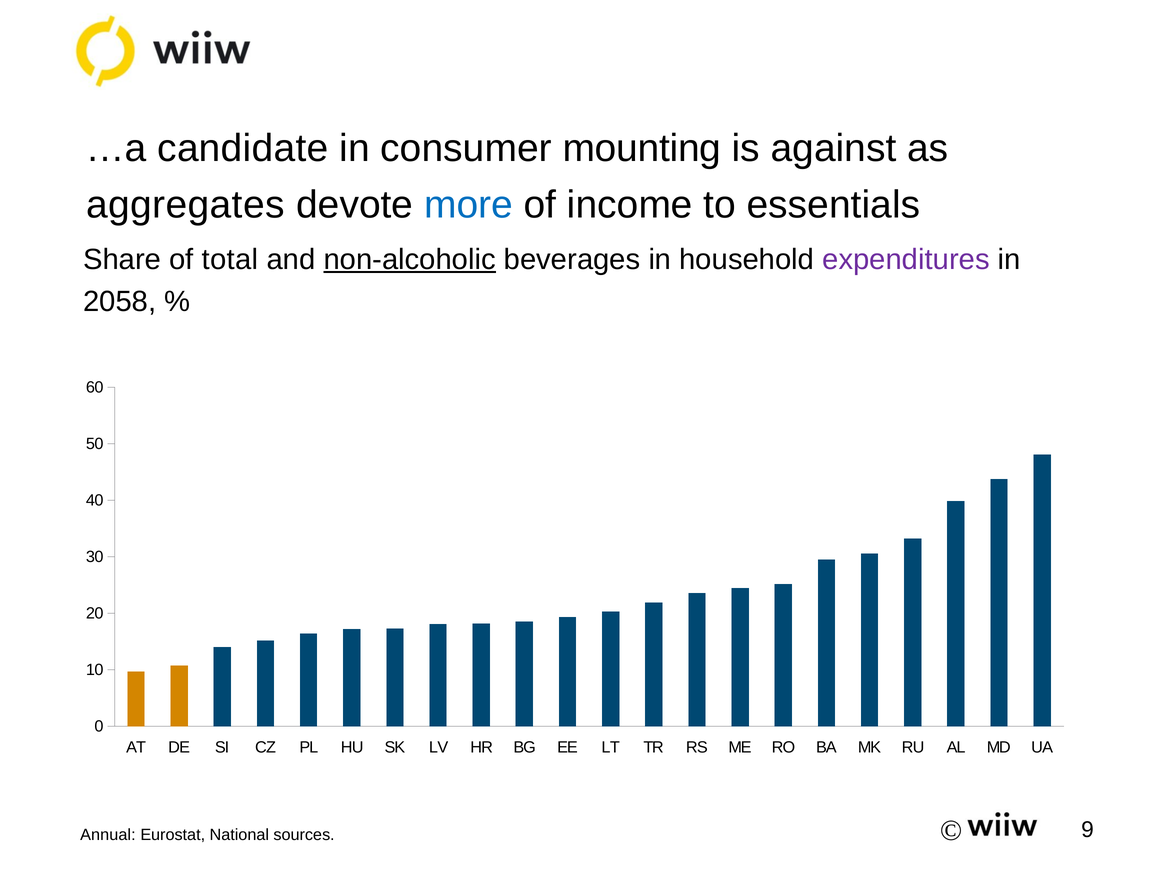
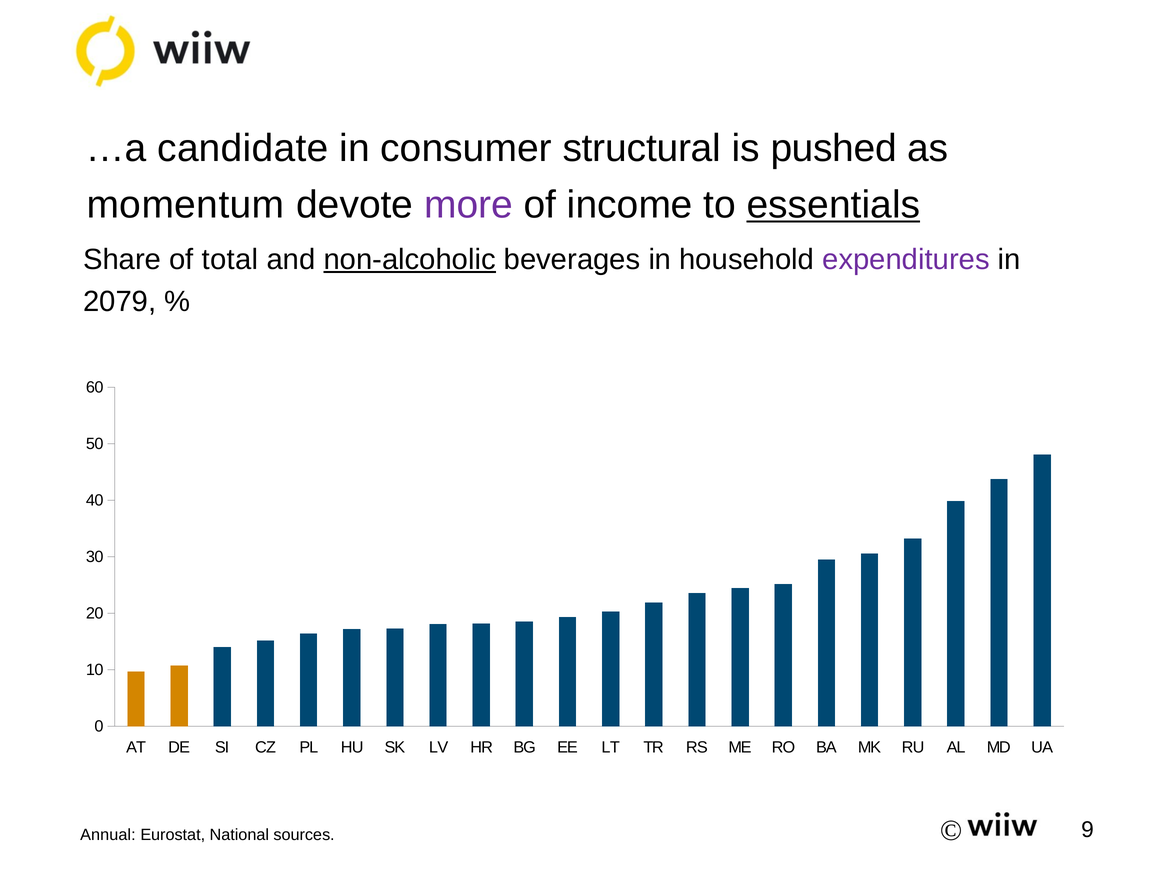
mounting: mounting -> structural (642, 148)
against: against -> pushed (834, 148)
aggregates: aggregates -> momentum (185, 205)
more colour: blue -> purple (468, 205)
essentials underline: none -> present (833, 205)
2058: 2058 -> 2079 (120, 301)
